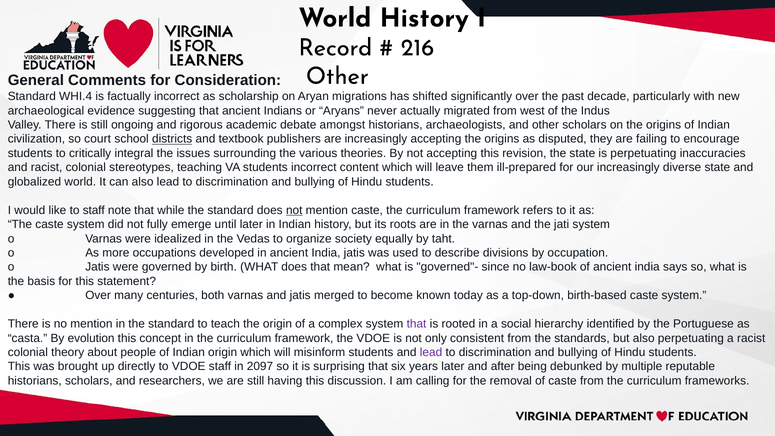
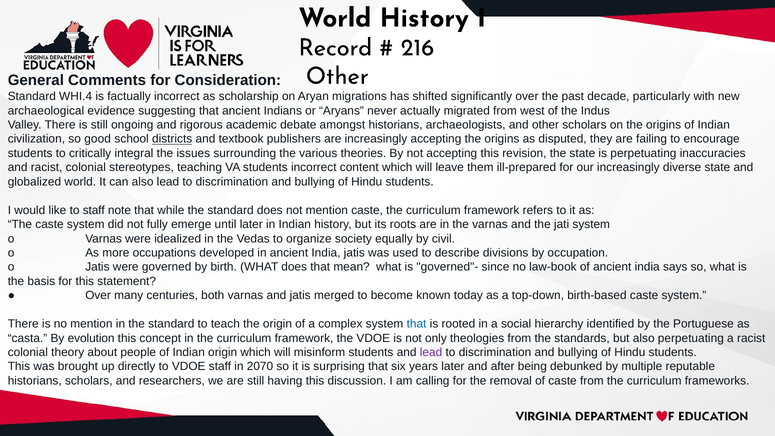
court: court -> good (98, 139)
not underline: present -> none (294, 210)
taht: taht -> civil (443, 239)
that colour: purple -> blue (417, 324)
consistent: consistent -> theologies (477, 338)
2097: 2097 -> 2070 (260, 367)
